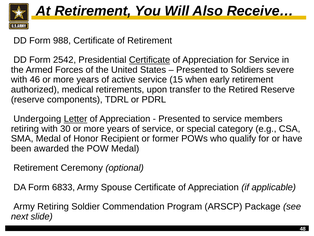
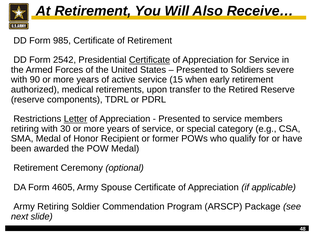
988: 988 -> 985 (62, 40)
46: 46 -> 90 (35, 80)
Undergoing: Undergoing -> Restrictions (37, 119)
6833: 6833 -> 4605 (64, 187)
